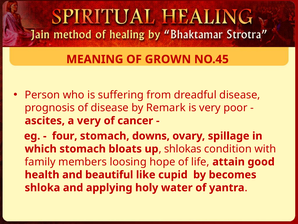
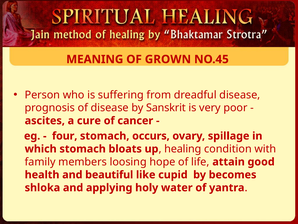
Remark: Remark -> Sanskrit (166, 108)
a very: very -> cure (89, 120)
downs: downs -> occurs (151, 136)
shlokas: shlokas -> healing (183, 149)
